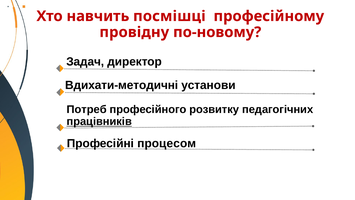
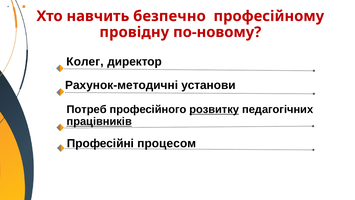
посмішці: посмішці -> безпечно (169, 16)
Задач: Задач -> Колег (85, 62)
Вдихати-методичні: Вдихати-методичні -> Рахунок-методичні (122, 85)
розвитку underline: none -> present (214, 109)
